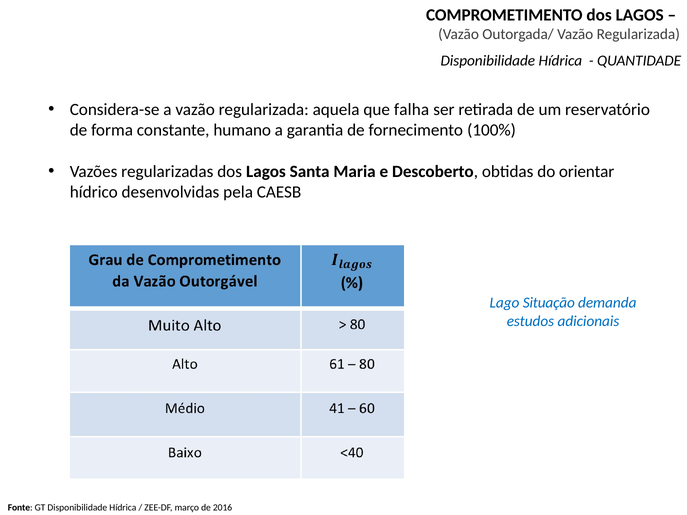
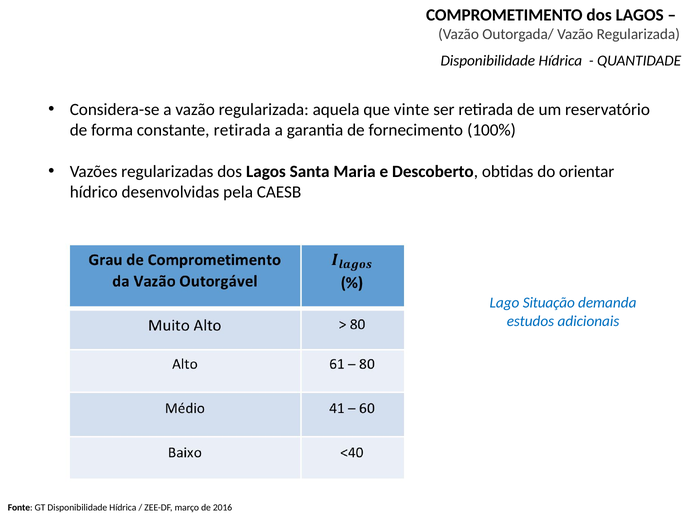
falha: falha -> vinte (412, 110)
constante humano: humano -> retirada (242, 130)
